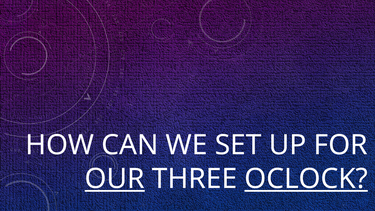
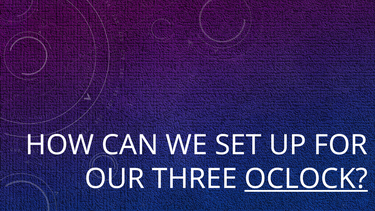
OUR underline: present -> none (115, 179)
